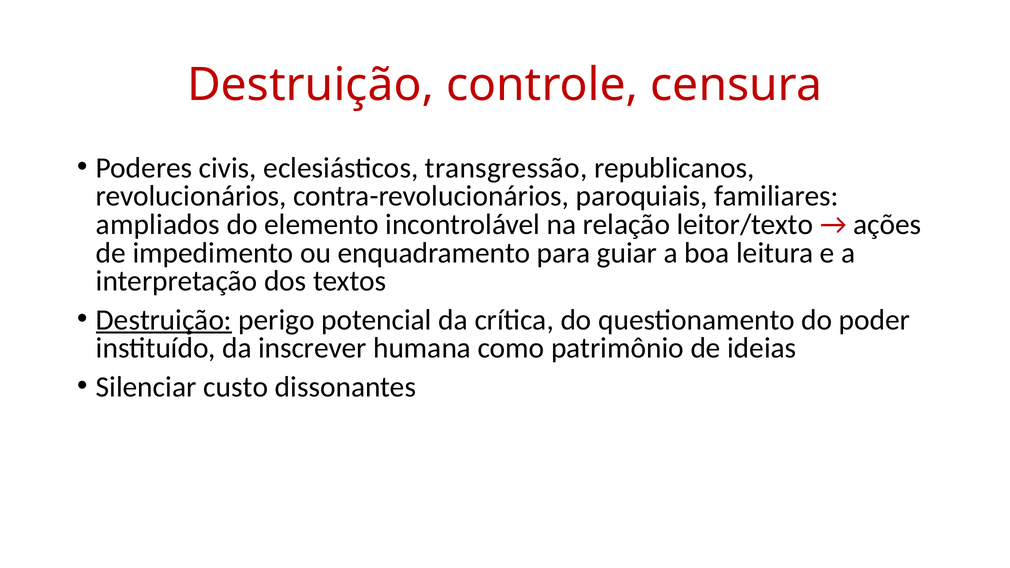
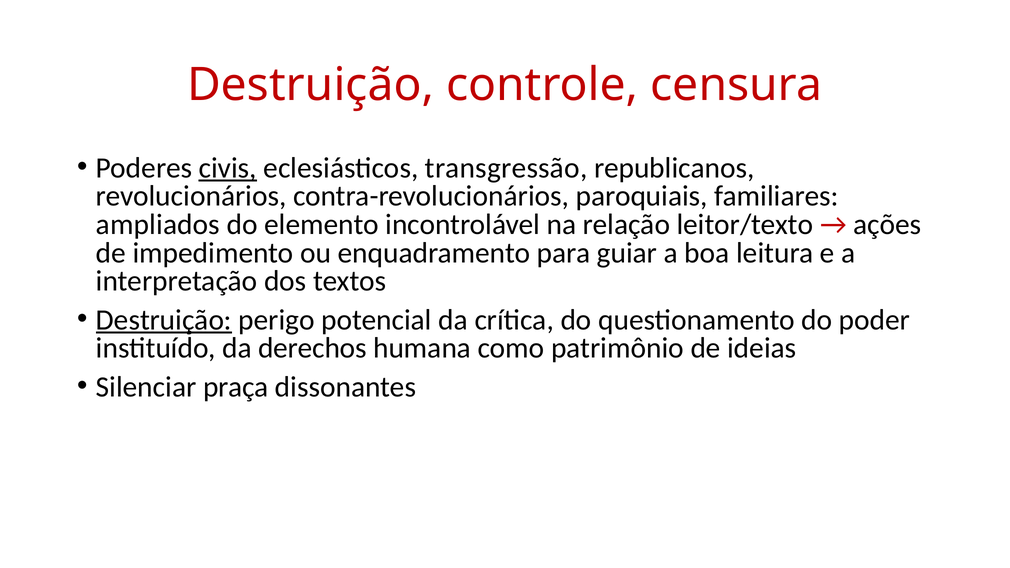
civis underline: none -> present (228, 168)
inscrever: inscrever -> derechos (312, 348)
custo: custo -> praça (236, 387)
